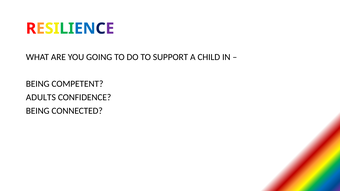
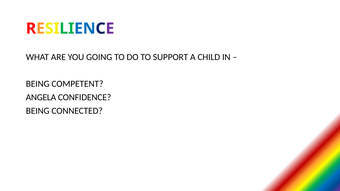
ADULTS: ADULTS -> ANGELA (41, 98)
